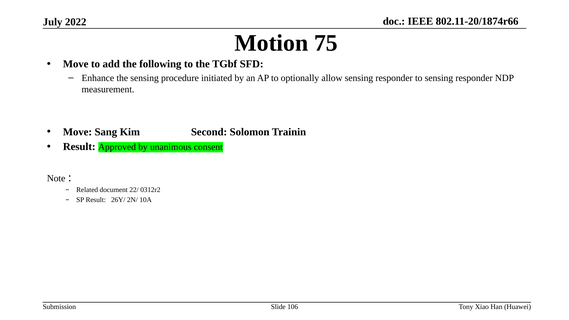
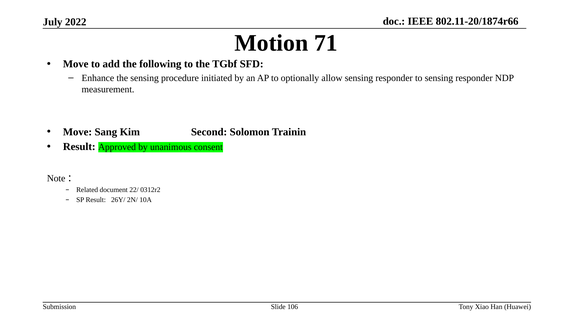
75: 75 -> 71 (326, 43)
